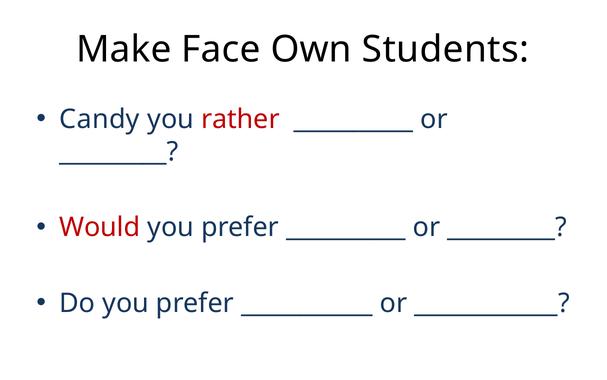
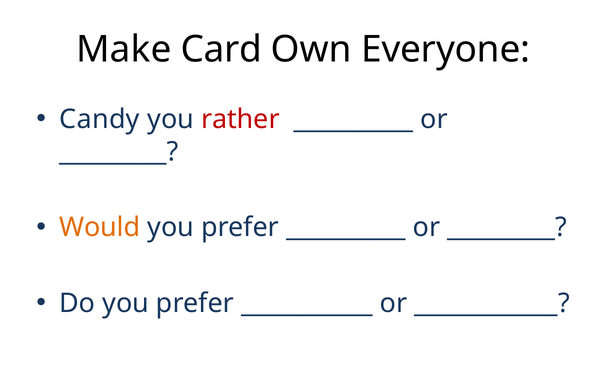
Face: Face -> Card (221, 49)
Students: Students -> Everyone (446, 49)
Would colour: red -> orange (100, 227)
